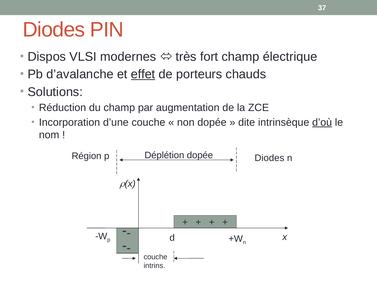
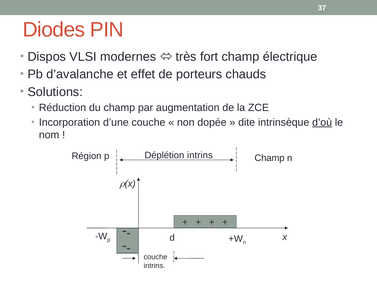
effet underline: present -> none (143, 74)
Déplétion dopée: dopée -> intrins (200, 155)
p Diodes: Diodes -> Champ (270, 158)
